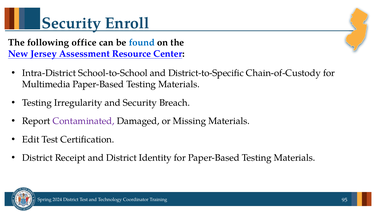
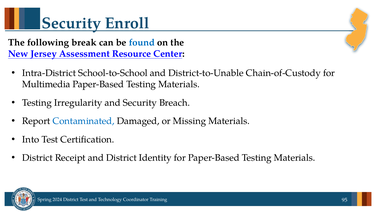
office: office -> break (84, 42)
District-to-Specific: District-to-Specific -> District-to-Unable (206, 73)
Contaminated colour: purple -> blue (84, 121)
Edit: Edit -> Into (31, 139)
